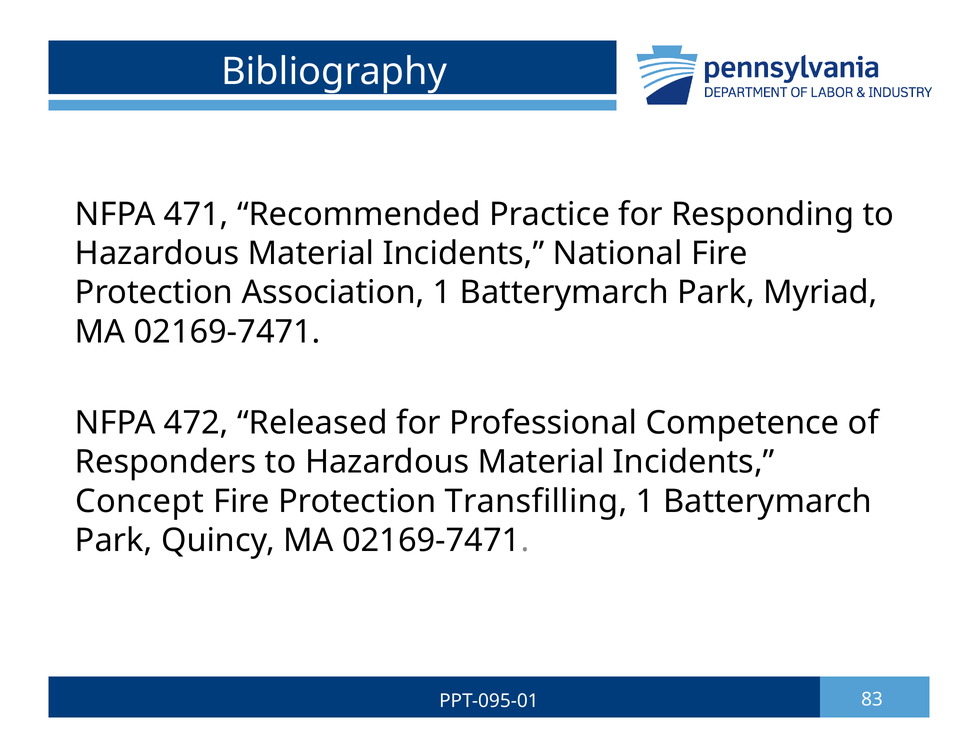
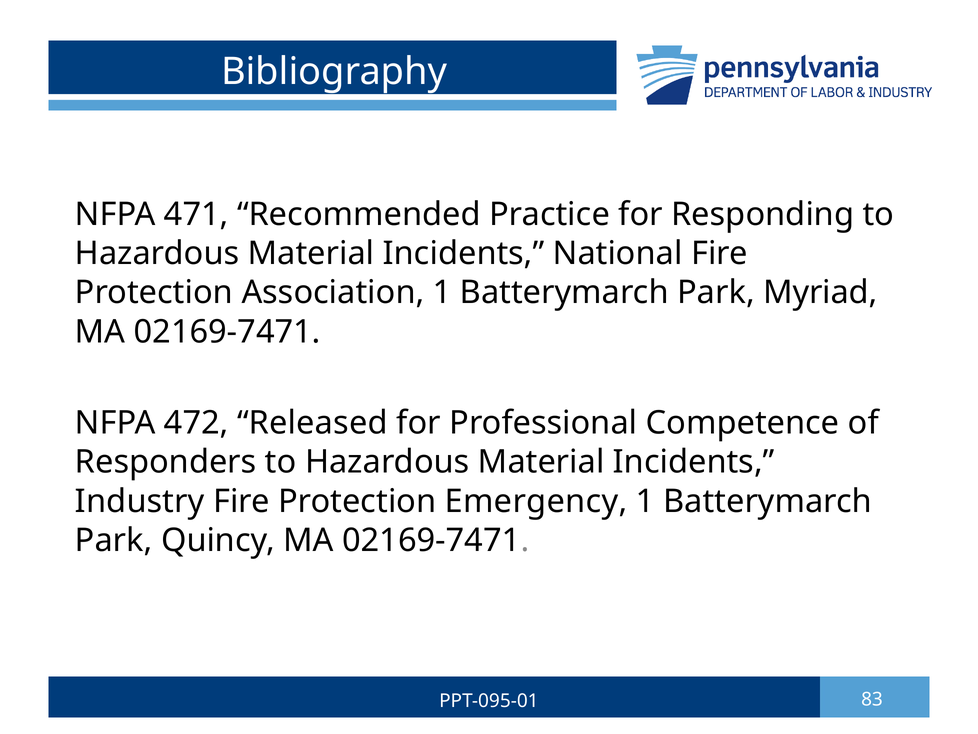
Concept: Concept -> Industry (140, 501)
Transfilling: Transfilling -> Emergency (536, 501)
